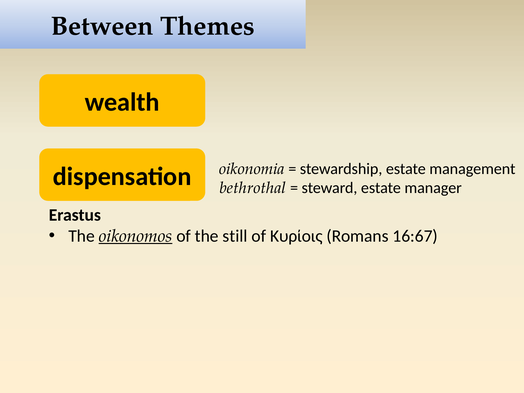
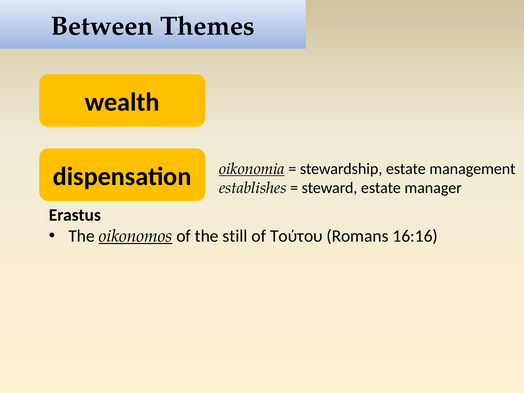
oikonomia underline: none -> present (252, 169)
bethrothal: bethrothal -> establishes (253, 188)
Κυρίοις: Κυρίοις -> Τούτου (296, 236)
16:67: 16:67 -> 16:16 (415, 236)
